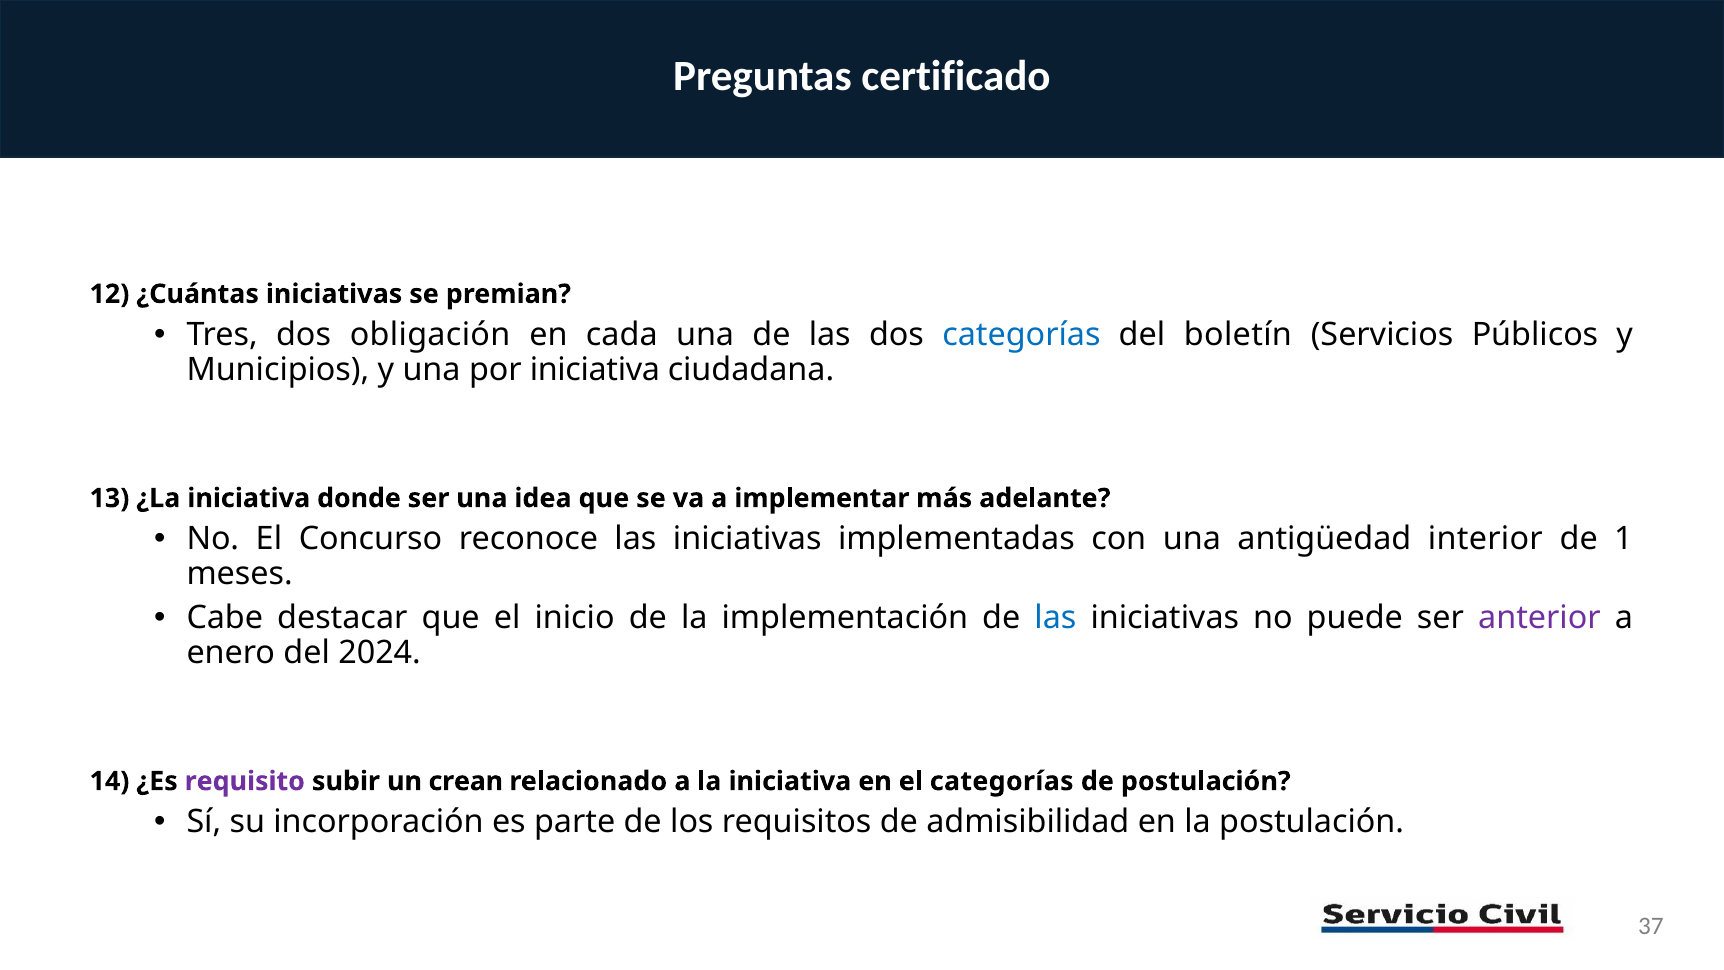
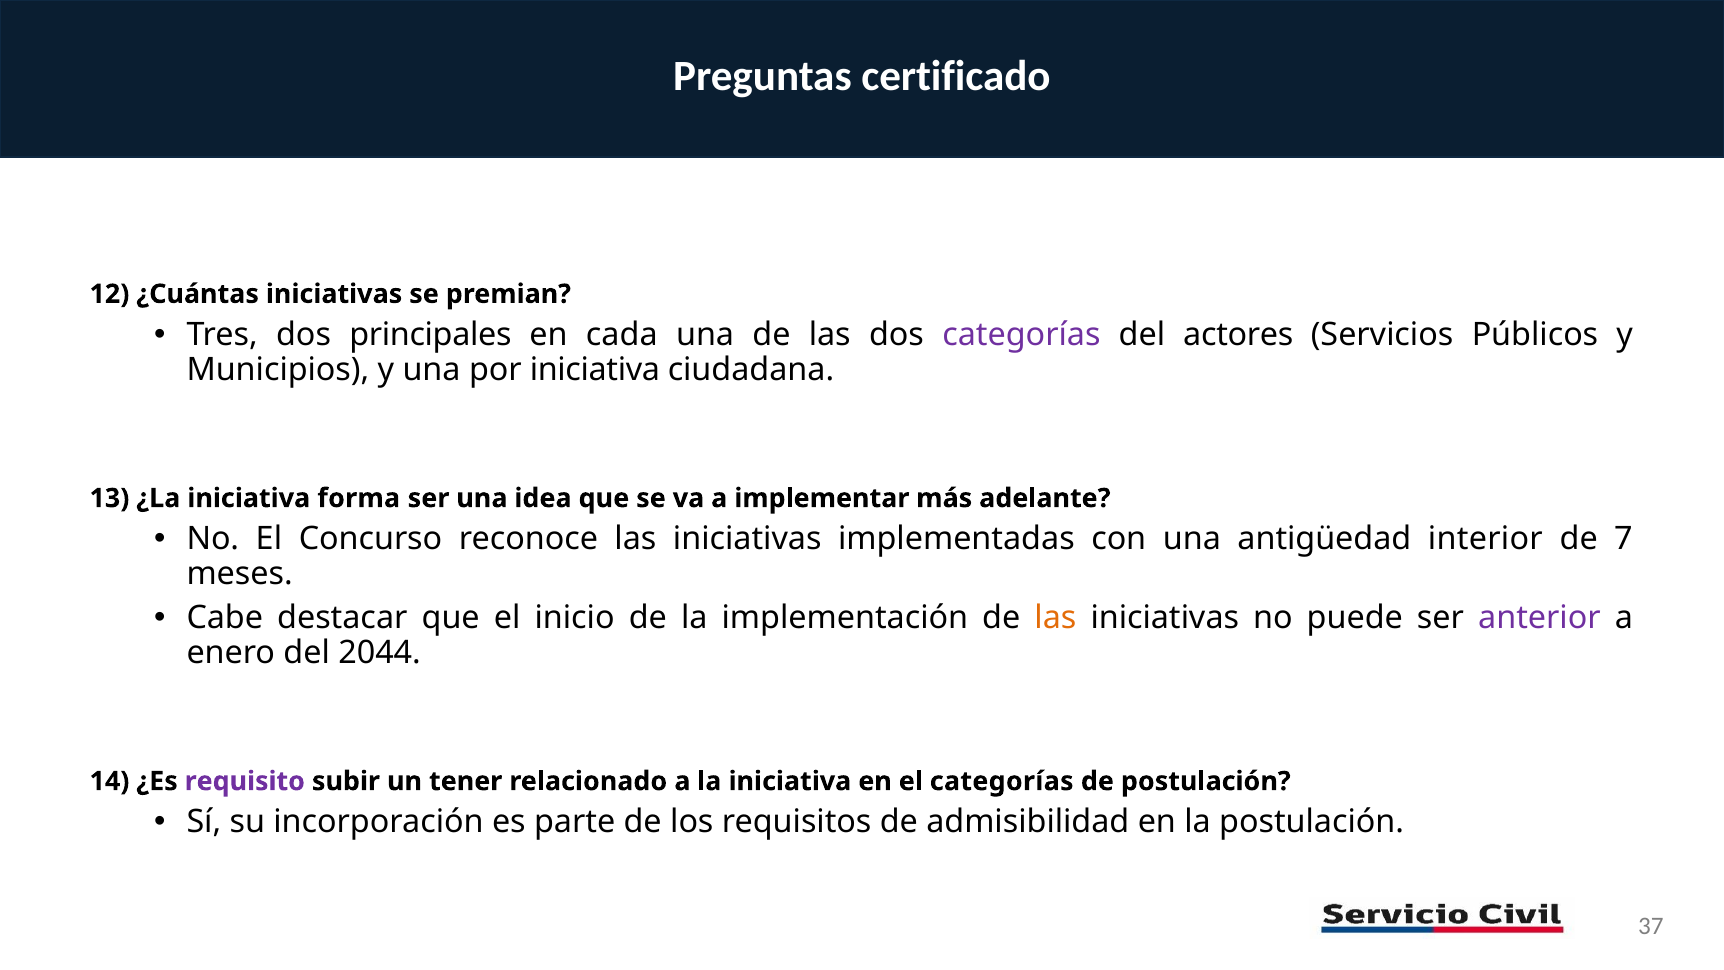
obligación: obligación -> principales (430, 334)
categorías colour: blue -> purple (1021, 334)
boletín: boletín -> actores (1238, 334)
donde: donde -> forma (359, 498)
1: 1 -> 7 (1623, 539)
las colour: blue -> orange (1055, 617)
2024: 2024 -> 2044 (380, 652)
crean: crean -> tener (466, 781)
